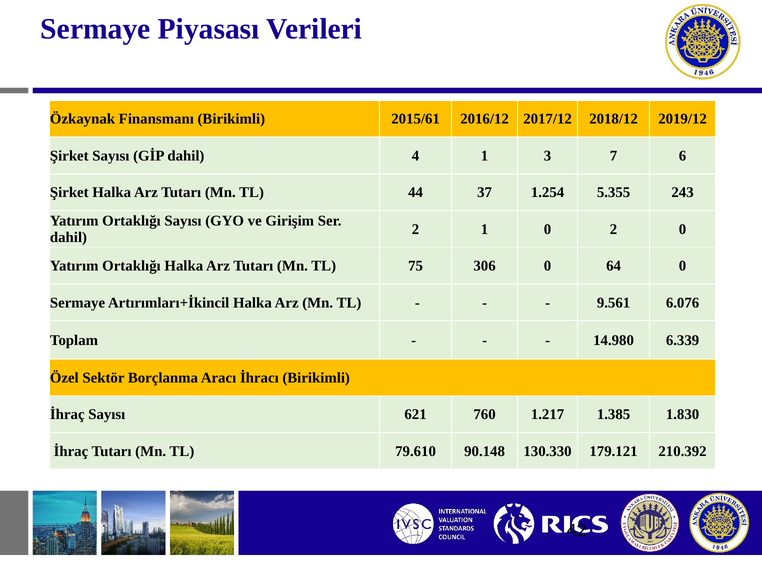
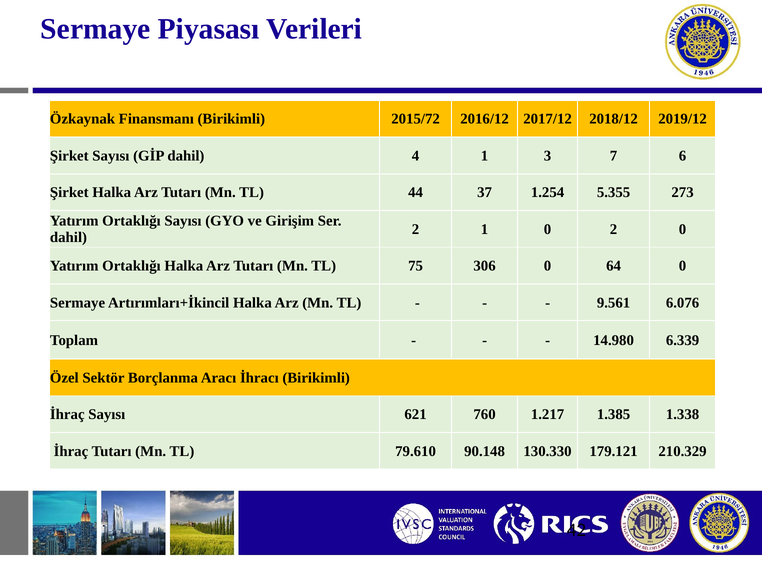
2015/61: 2015/61 -> 2015/72 (416, 119)
243: 243 -> 273 (683, 193)
1.830: 1.830 -> 1.338 (683, 415)
210.392: 210.392 -> 210.329 (683, 452)
